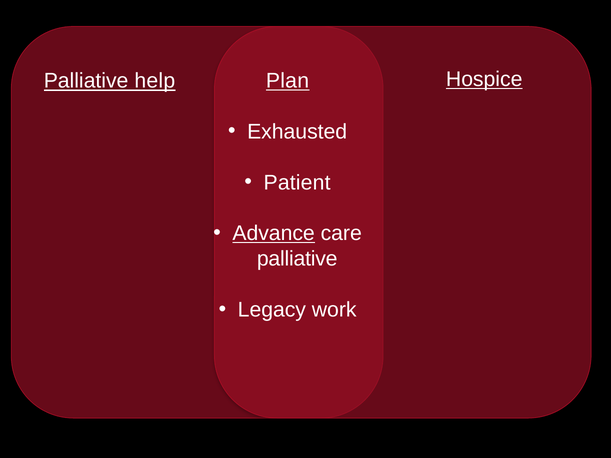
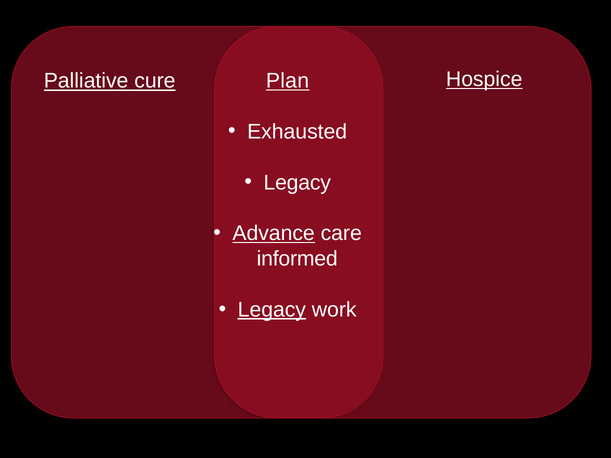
help: help -> cure (155, 81)
Patient: Patient -> Legacy (297, 183)
palliative: palliative -> informed (297, 259)
Legacy underline: none -> present (272, 310)
